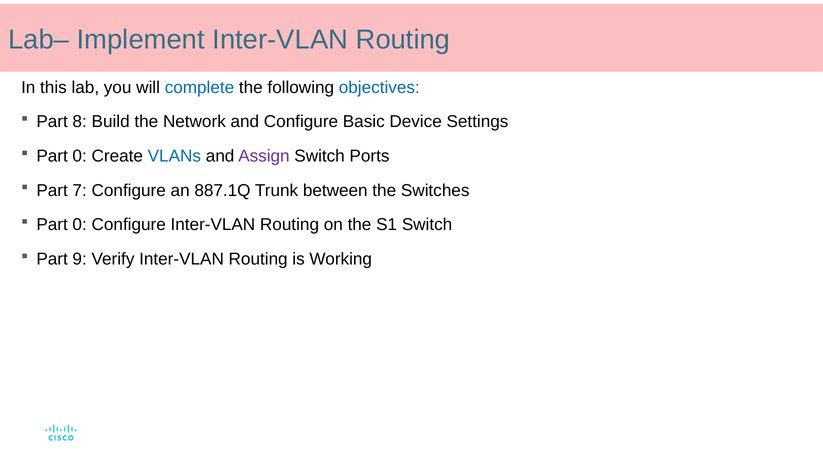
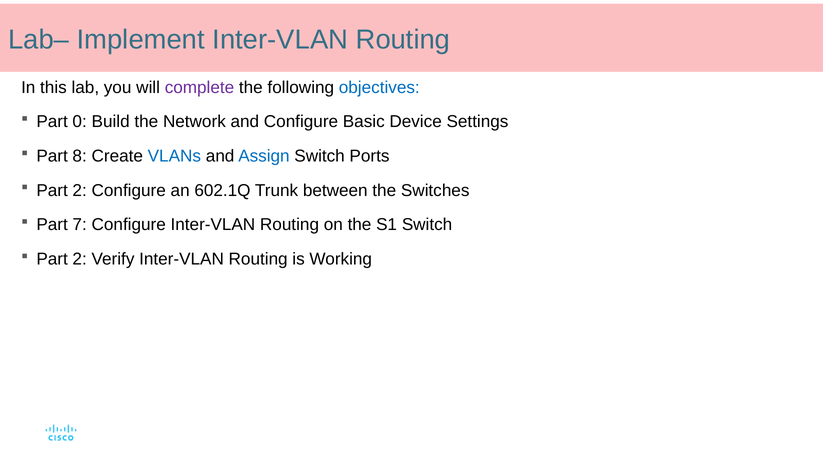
complete colour: blue -> purple (199, 87)
8: 8 -> 0 (80, 122)
0: 0 -> 8 (80, 156)
Assign colour: purple -> blue (264, 156)
7: 7 -> 2 (80, 190)
887.1Q: 887.1Q -> 602.1Q (222, 190)
0: 0 -> 7 (80, 225)
9: 9 -> 2 (80, 259)
